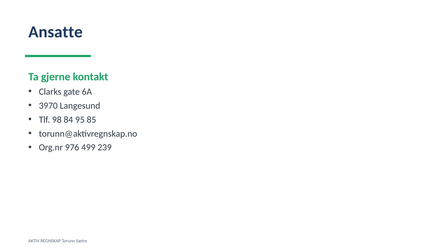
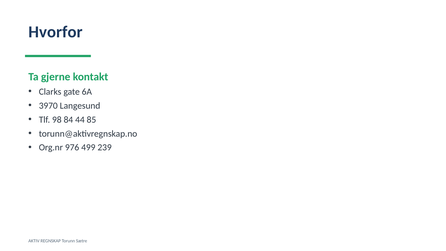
Ansatte: Ansatte -> Hvorfor (55, 32)
95: 95 -> 44 (80, 120)
